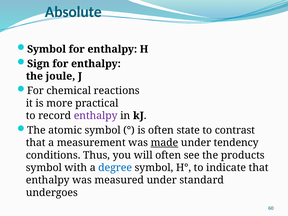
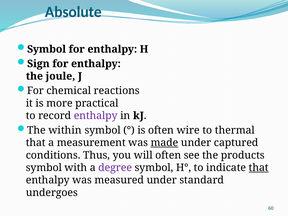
atomic: atomic -> within (65, 130)
state: state -> wire (188, 130)
contrast: contrast -> thermal (235, 130)
tendency: tendency -> captured (236, 143)
degree colour: blue -> purple (115, 168)
that underline: none -> present (259, 168)
